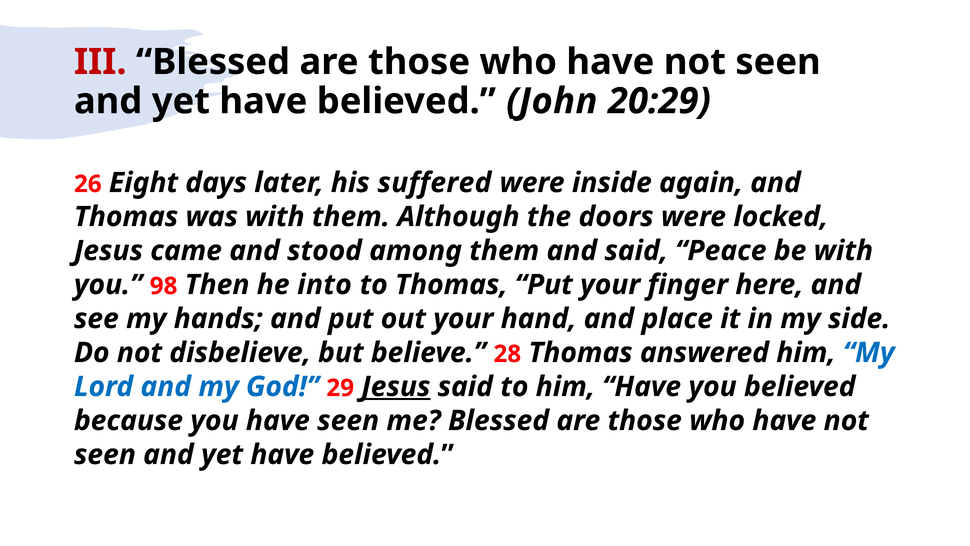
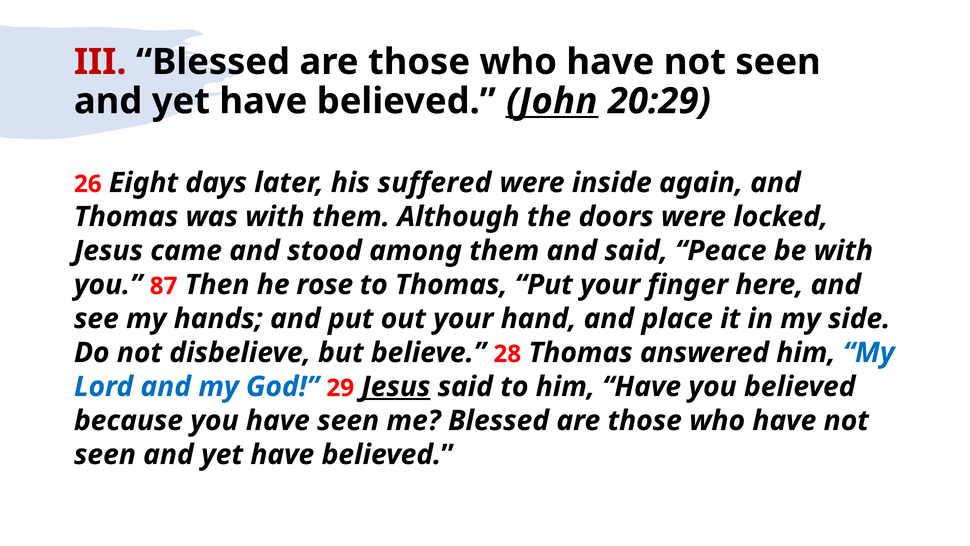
John underline: none -> present (552, 101)
98: 98 -> 87 (164, 286)
into: into -> rose (325, 285)
